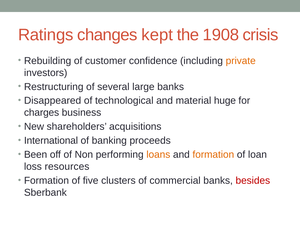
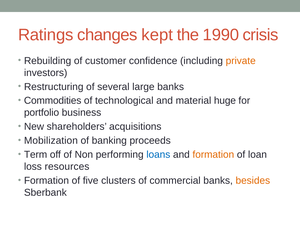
1908: 1908 -> 1990 (221, 35)
Disappeared: Disappeared -> Commodities (53, 101)
charges: charges -> portfolio (42, 113)
International: International -> Mobilization (51, 141)
Been: Been -> Term (36, 155)
loans colour: orange -> blue (158, 155)
besides colour: red -> orange (253, 181)
